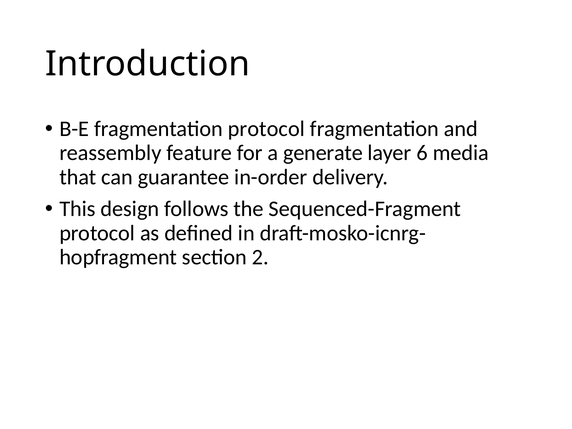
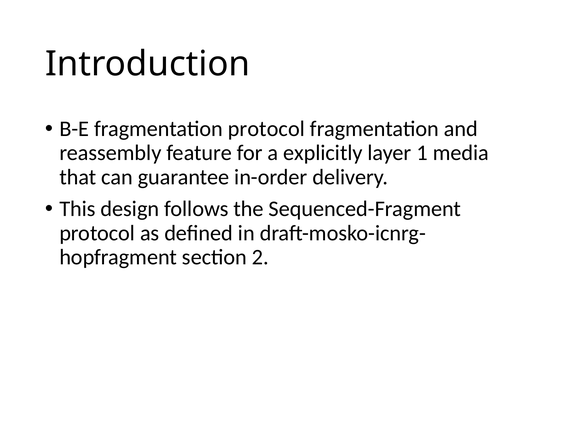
generate: generate -> explicitly (323, 153)
6: 6 -> 1 (422, 153)
